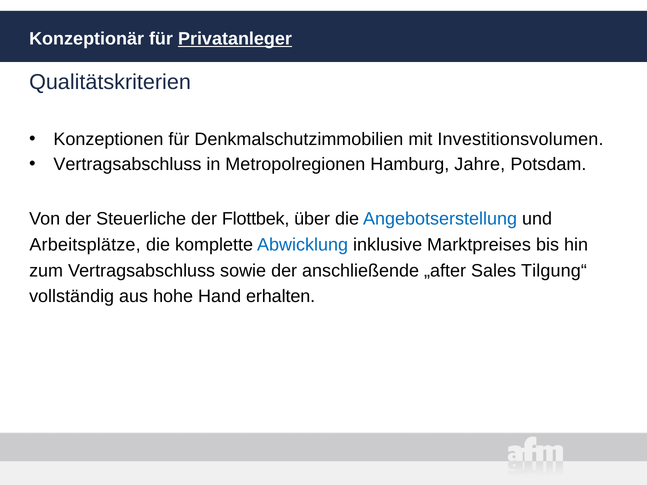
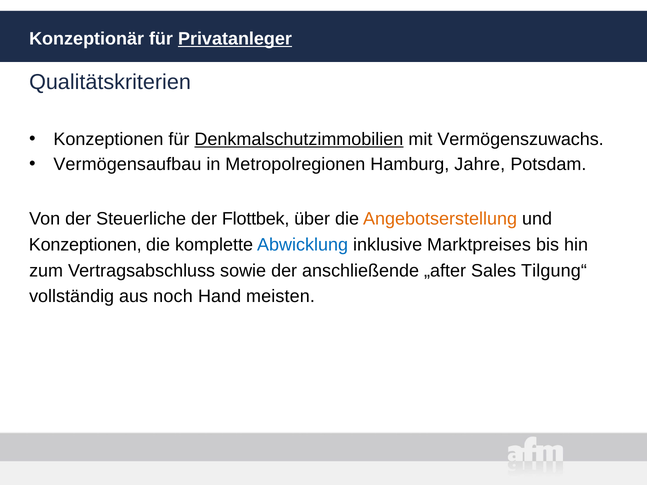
Denkmalschutzimmobilien underline: none -> present (299, 139)
Investitionsvolumen: Investitionsvolumen -> Vermögenszuwachs (521, 139)
Vertragsabschluss: Vertragsabschluss -> Vermögensaufbau (127, 164)
Angebotserstellung colour: blue -> orange (440, 219)
Arbeitsplätze: Arbeitsplätze -> Konzeptionen (85, 245)
hohe: hohe -> noch (173, 297)
erhalten: erhalten -> meisten (280, 297)
